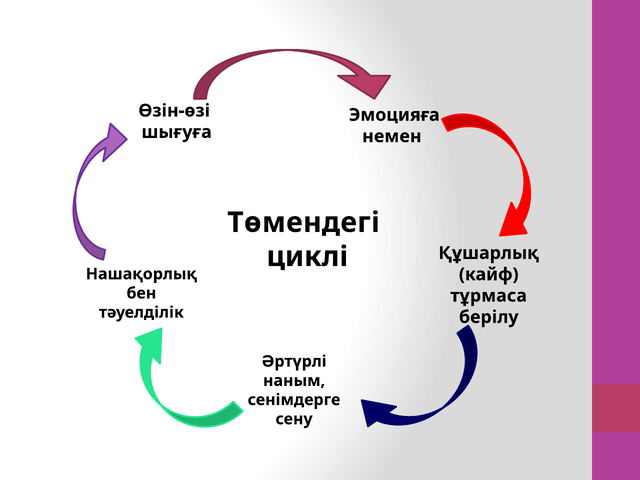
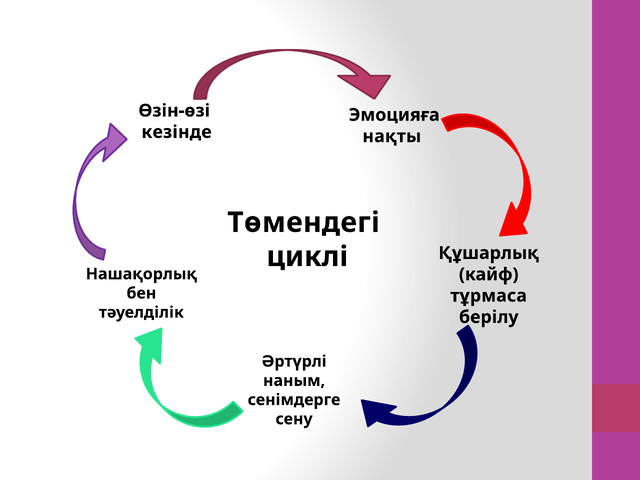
шығуға: шығуға -> кезінде (177, 132)
немен: немен -> нақты (392, 136)
